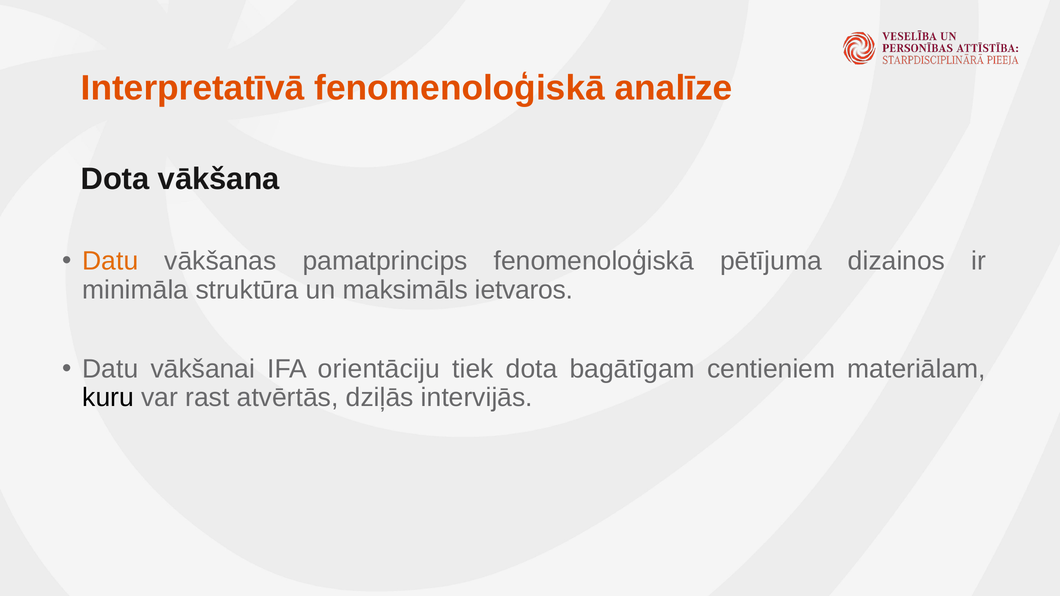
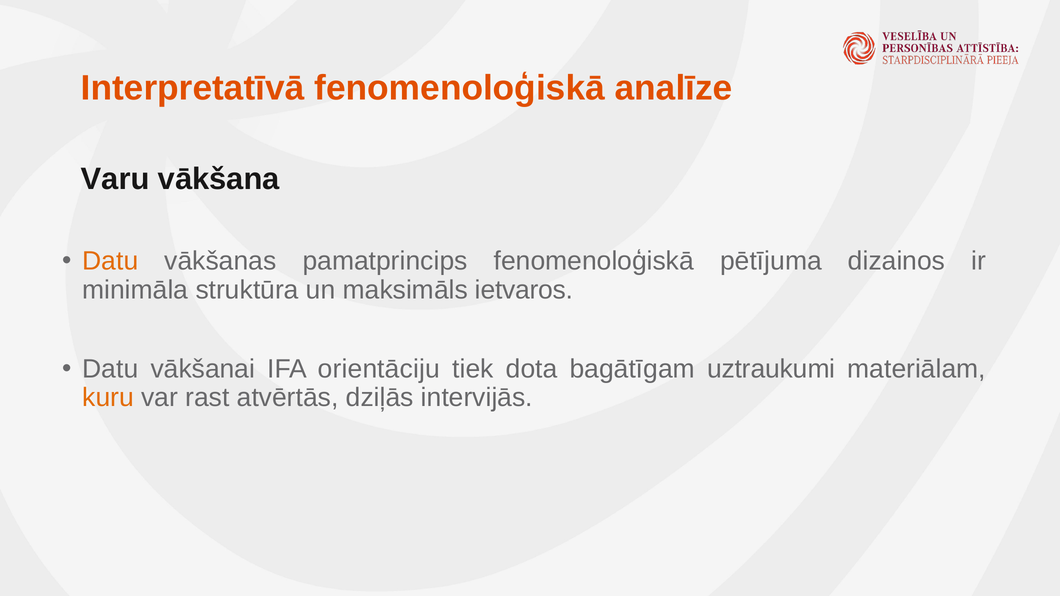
Dota: Dota -> Varu (115, 179)
centieniem: centieniem -> uztraukumi (771, 369)
kuru colour: black -> orange (108, 398)
